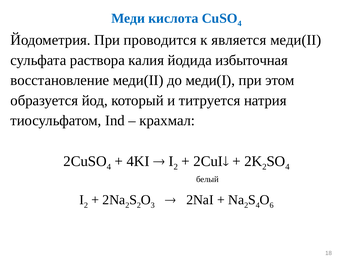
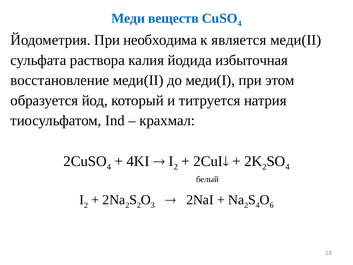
кислота: кислота -> веществ (173, 18)
проводится: проводится -> необходима (160, 40)
